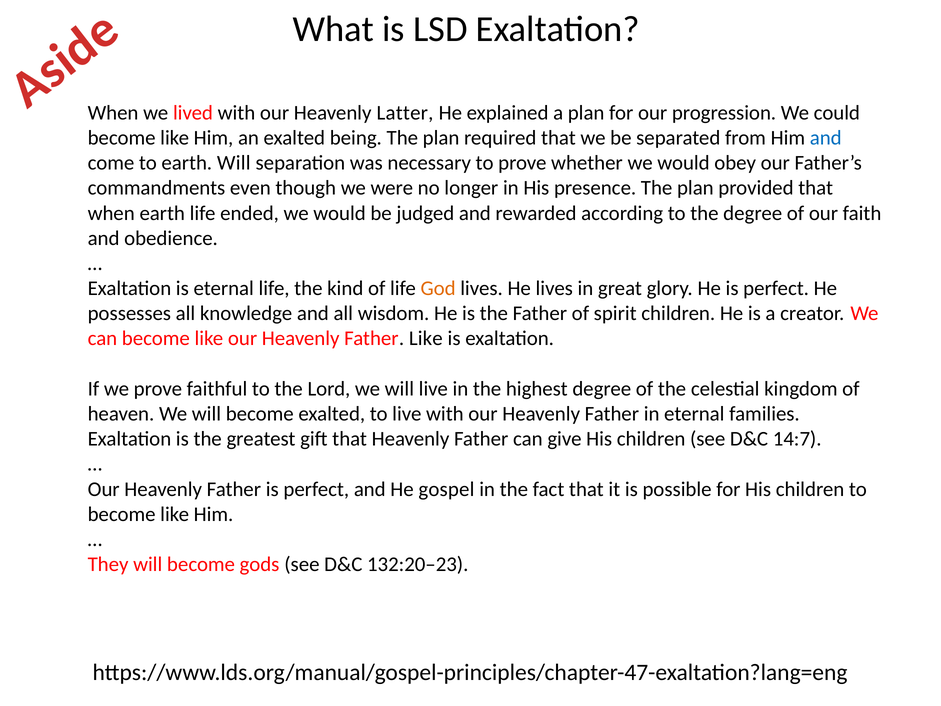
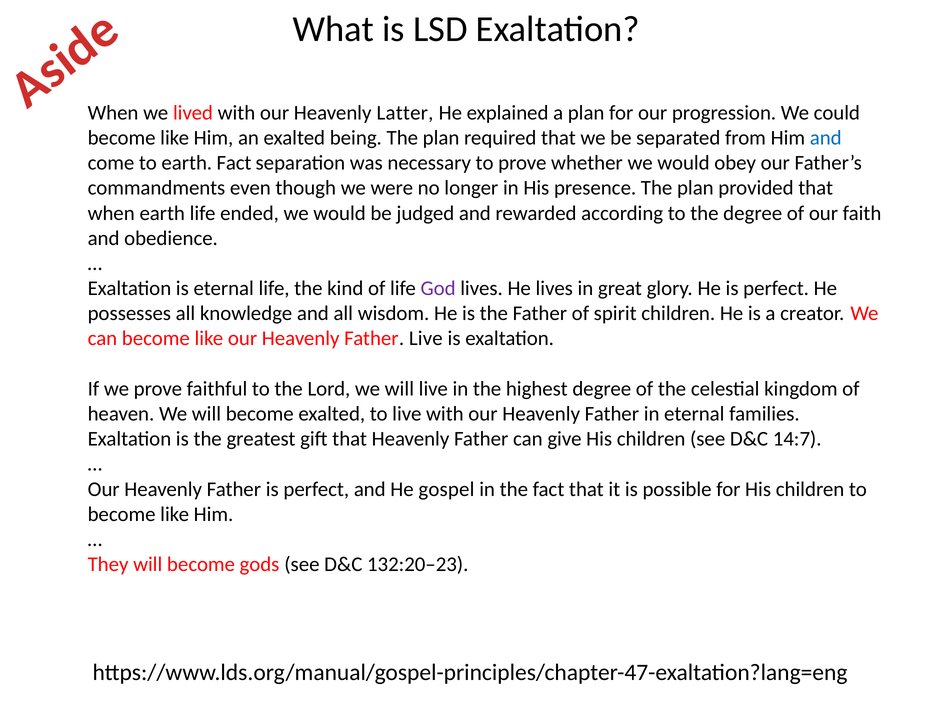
earth Will: Will -> Fact (234, 163)
God colour: orange -> purple (438, 288)
Father Like: Like -> Live (426, 338)
